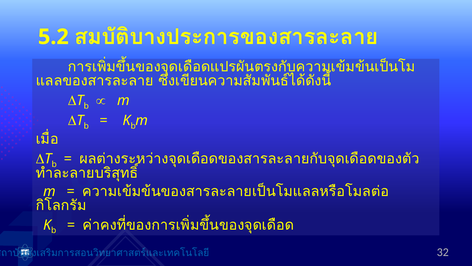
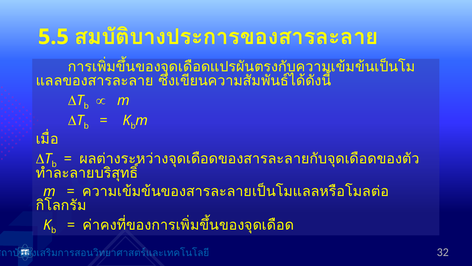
5.2: 5.2 -> 5.5 (53, 37)
